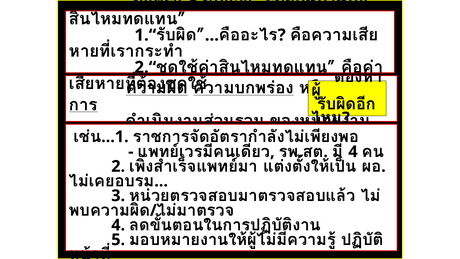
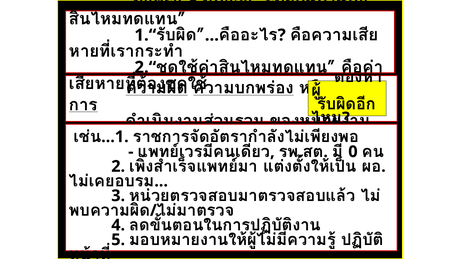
4: 4 -> 0 (353, 152)
